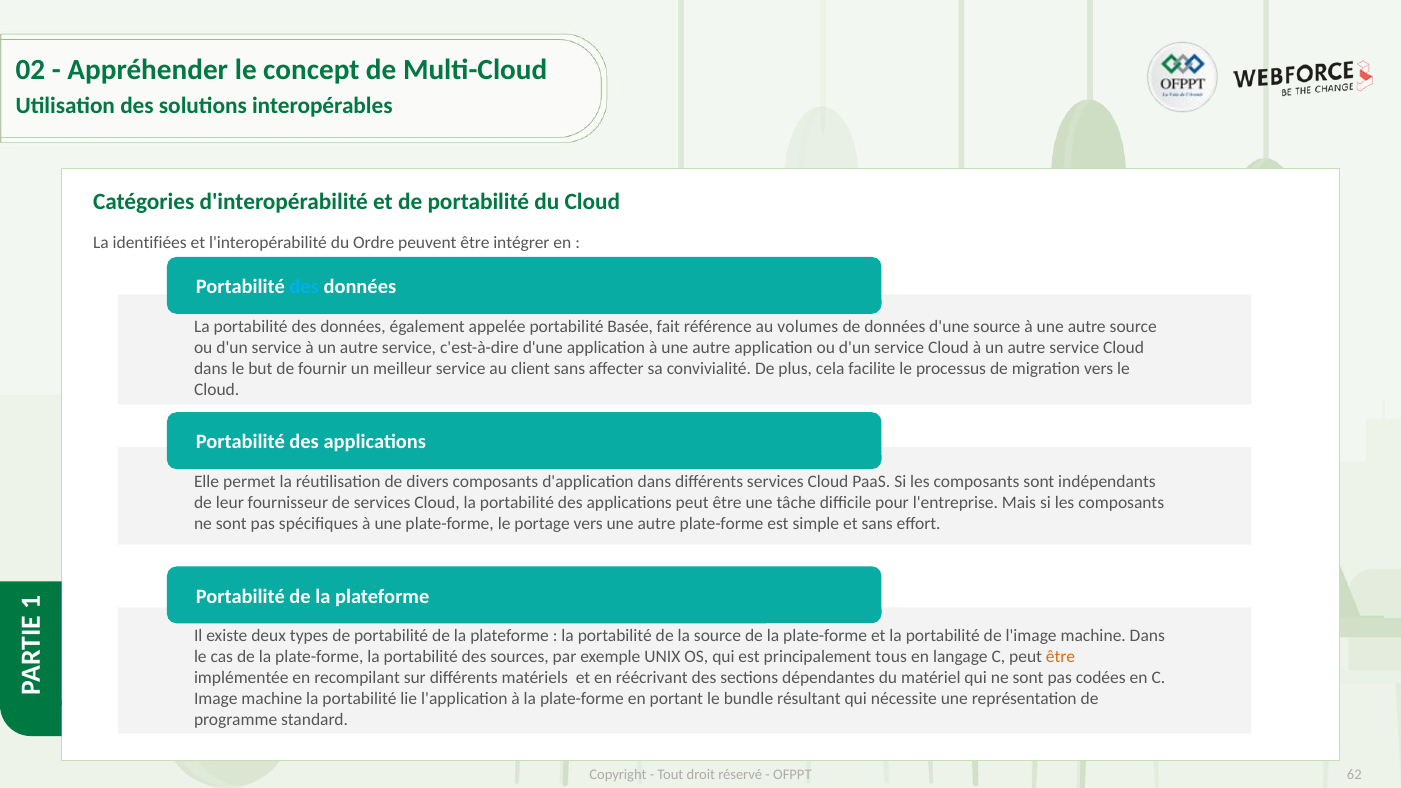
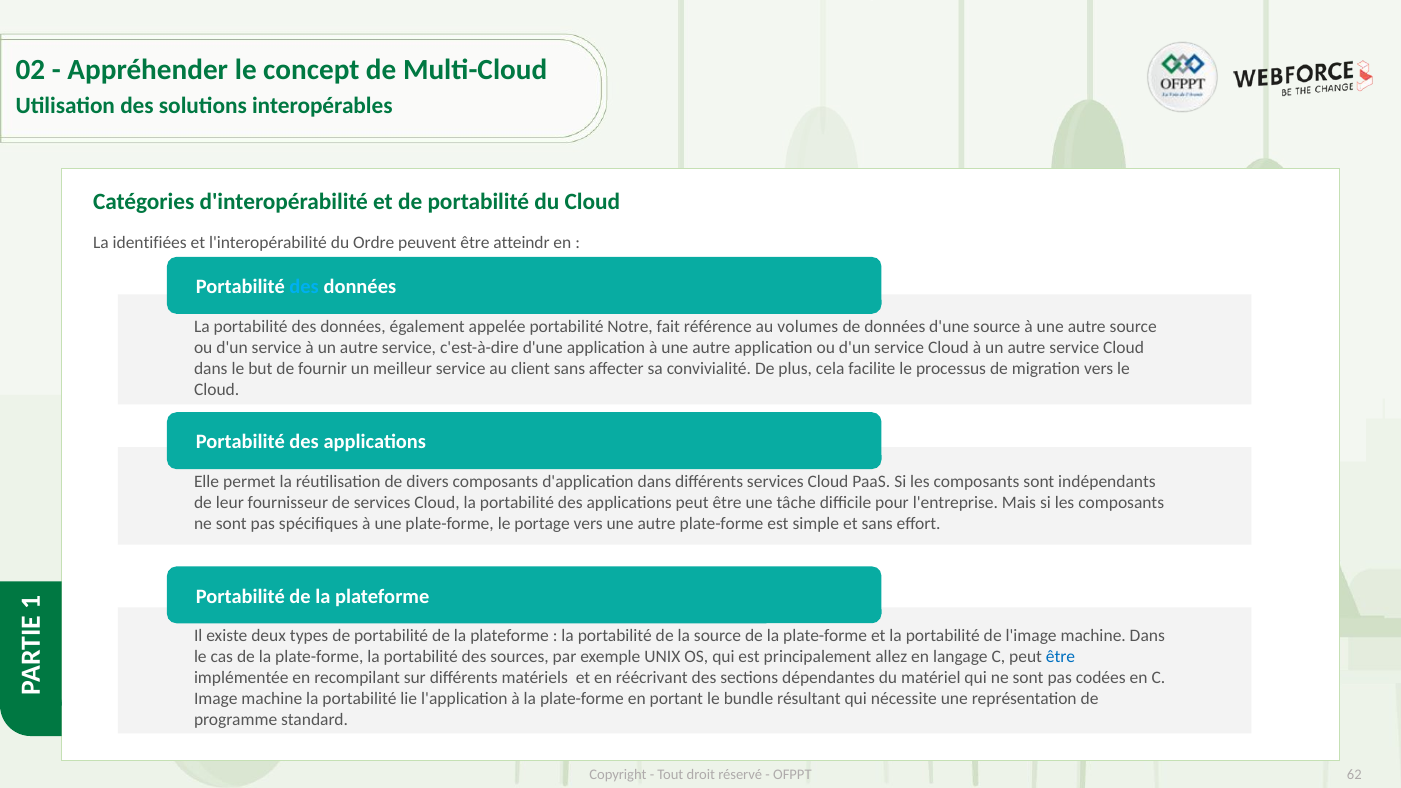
intégrer: intégrer -> atteindr (521, 242)
Basée: Basée -> Notre (630, 327)
tous: tous -> allez (891, 657)
être colour: orange -> blue (1061, 657)
